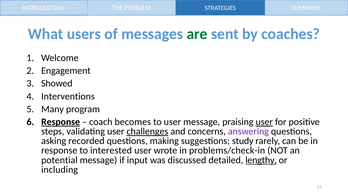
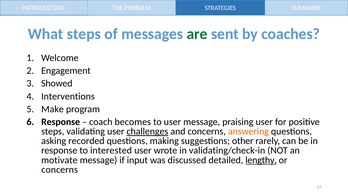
What users: users -> steps (84, 34)
Many: Many -> Make (52, 109)
Response underline: present -> none (61, 122)
user underline: present -> none (264, 122)
answering colour: purple -> orange (248, 131)
study: study -> other (243, 141)
problems/check-in: problems/check-in -> validating/check-in (227, 150)
potential: potential -> motivate (59, 160)
including: including -> concerns (60, 169)
